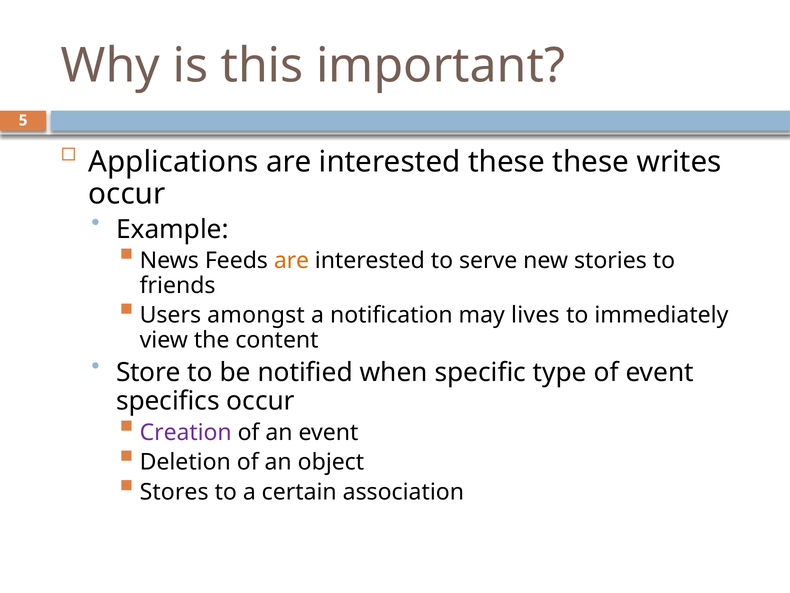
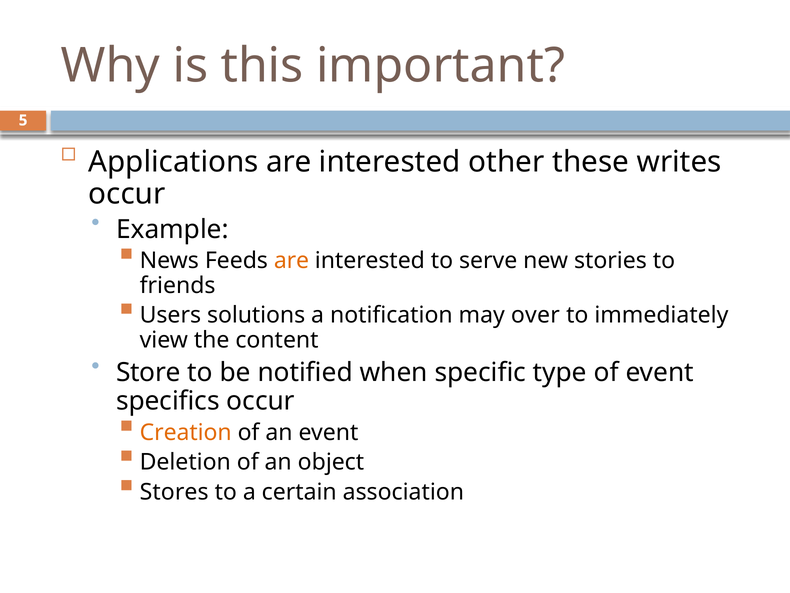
interested these: these -> other (506, 162)
amongst: amongst -> solutions (256, 315)
lives: lives -> over (535, 315)
Creation colour: purple -> orange (186, 432)
